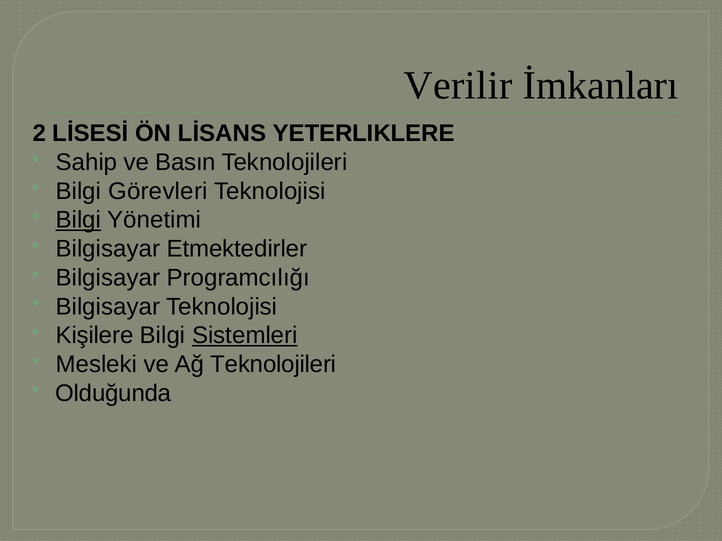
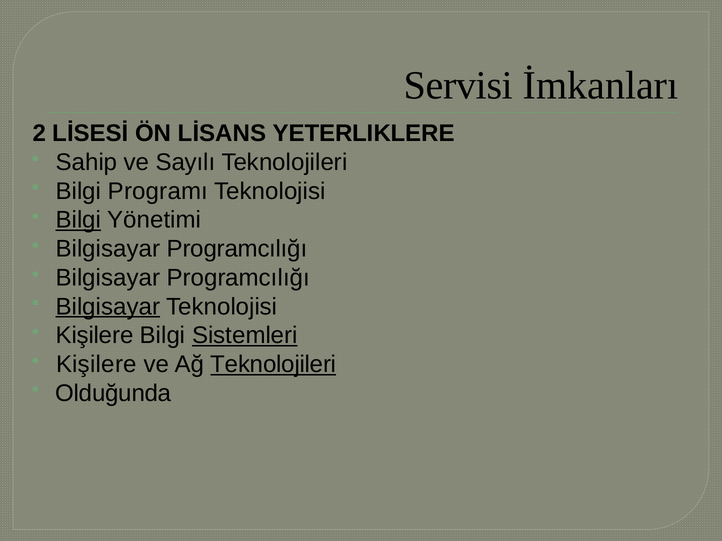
Verilir: Verilir -> Servisi (458, 85)
Basın: Basın -> Sayılı (186, 162)
Görevleri: Görevleri -> Programı (158, 191)
Etmektedirler: Etmektedirler -> Programcılığı (237, 249)
Bilgisayar underline: none -> present (108, 307)
Mesleki: Mesleki -> Kişilere (96, 365)
Teknolojileri underline: none -> present (273, 365)
